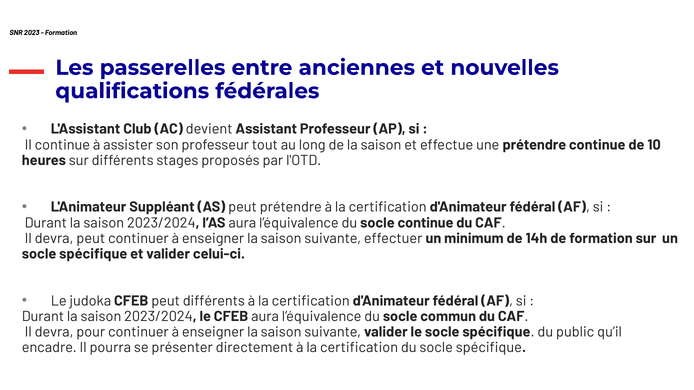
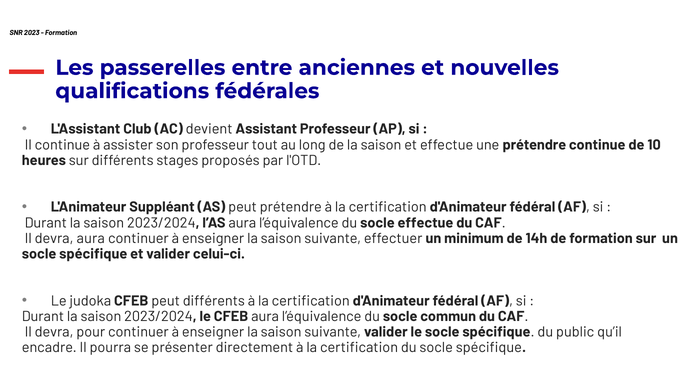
socle continue: continue -> effectue (425, 223)
devra peut: peut -> aura (91, 239)
